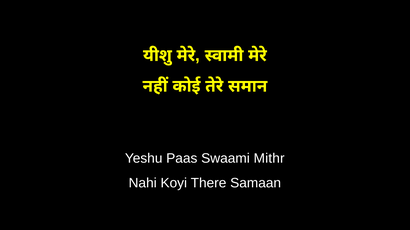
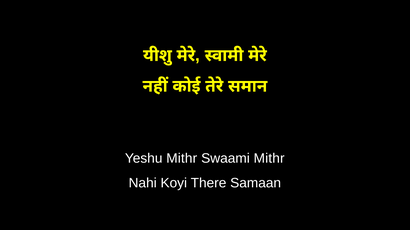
Yeshu Paas: Paas -> Mithr (182, 159)
